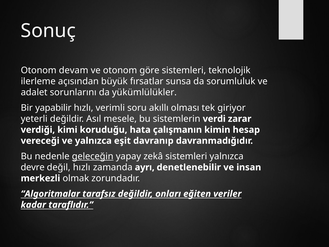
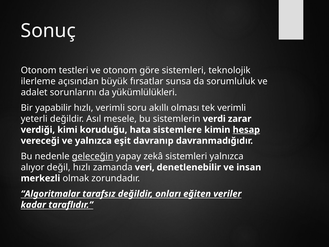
devam: devam -> testleri (74, 70)
yükümlülükler: yükümlülükler -> yükümlülükleri (144, 92)
tek giriyor: giriyor -> verimli (232, 108)
çalışmanın: çalışmanın -> sistemlere (177, 130)
hesap underline: none -> present (246, 130)
devre: devre -> alıyor (33, 167)
ayrı: ayrı -> veri (145, 167)
